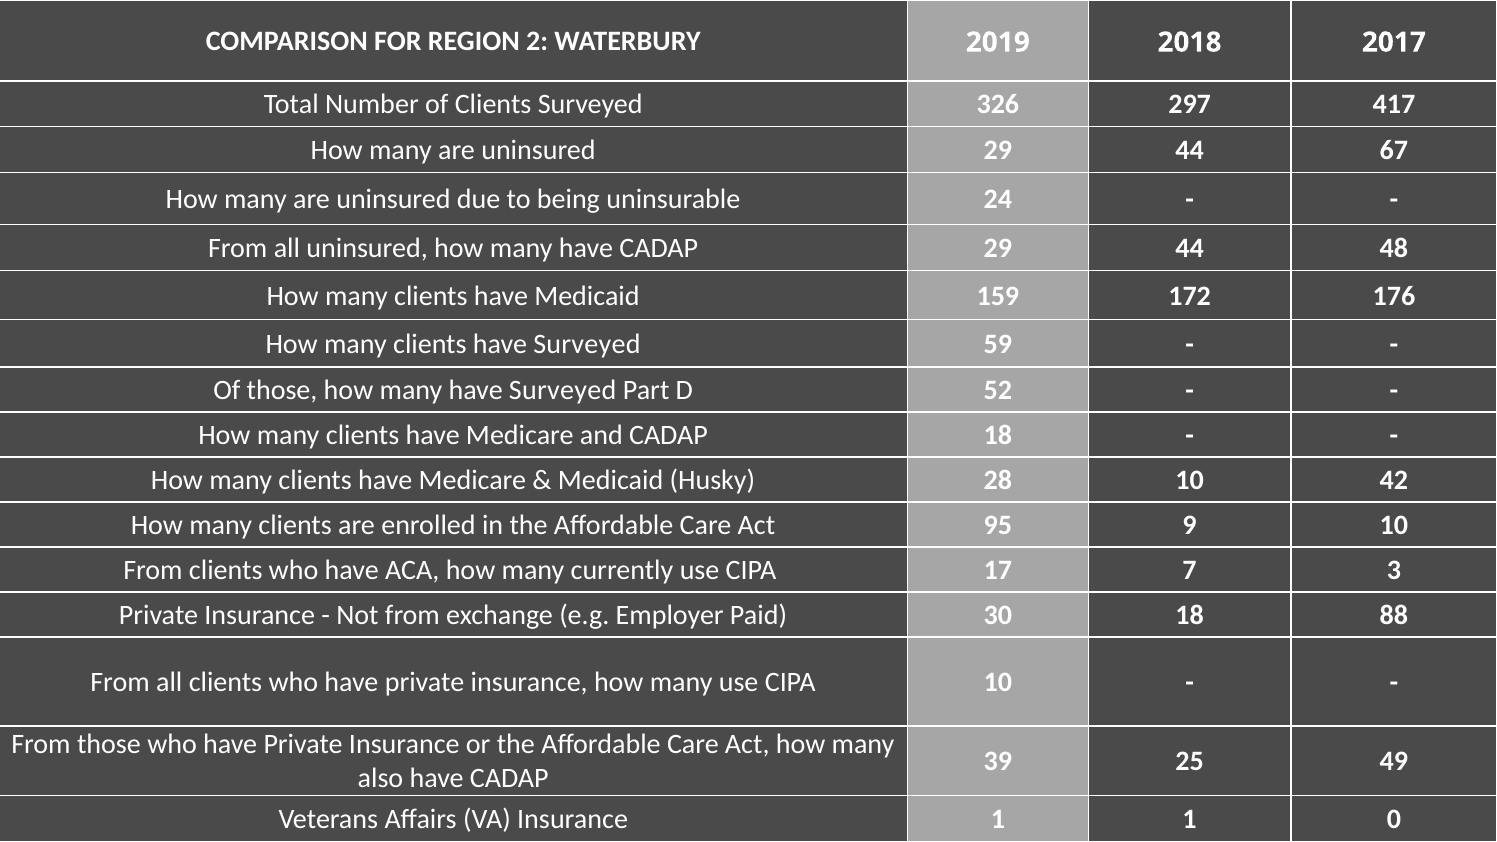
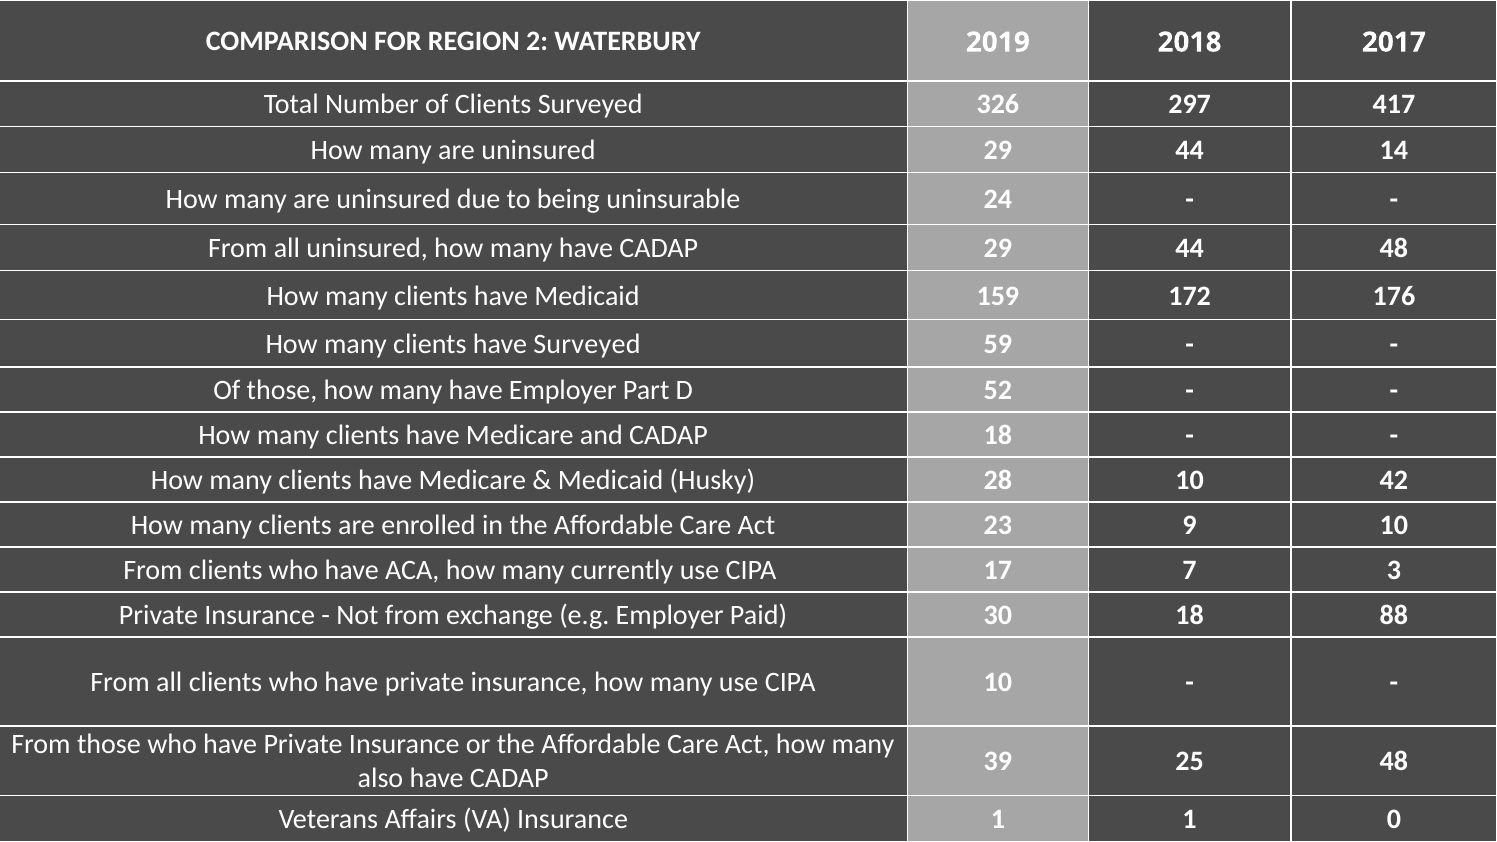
67: 67 -> 14 (1394, 151)
many have Surveyed: Surveyed -> Employer (563, 390)
95: 95 -> 23 (998, 525)
25 49: 49 -> 48 (1394, 762)
